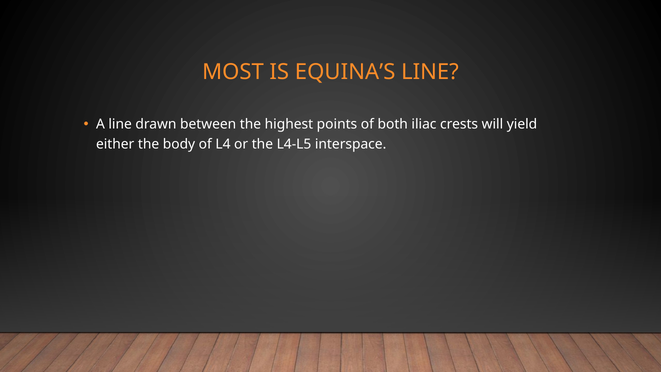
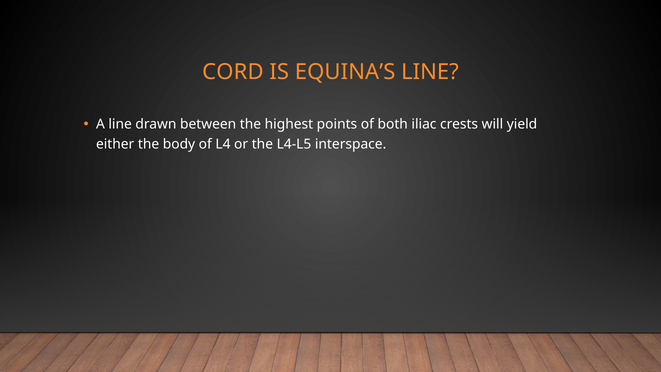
MOST: MOST -> CORD (233, 72)
